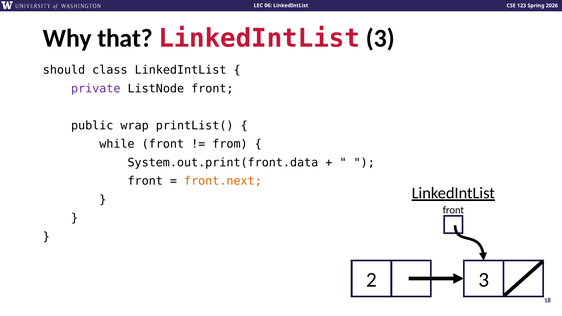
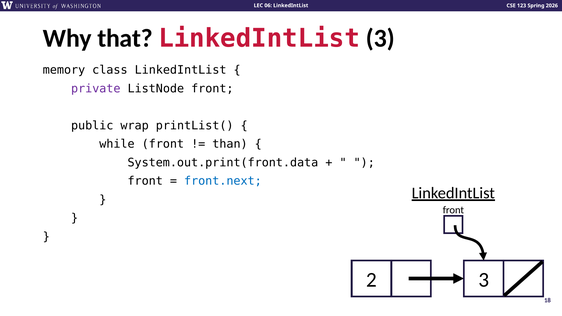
should: should -> memory (64, 70)
from: from -> than (230, 144)
front.next colour: orange -> blue (223, 181)
